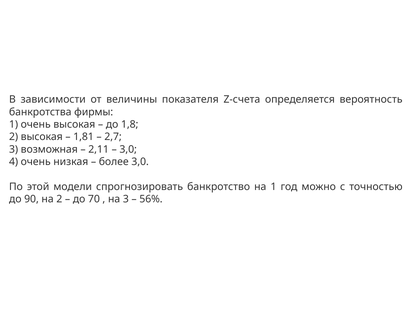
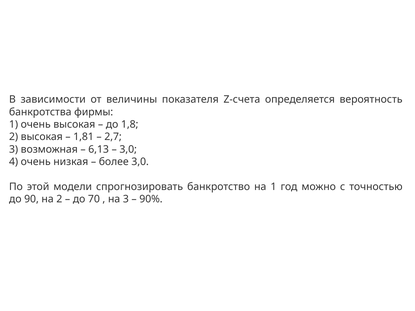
2,11: 2,11 -> 6,13 (99, 149)
56%: 56% -> 90% (151, 199)
